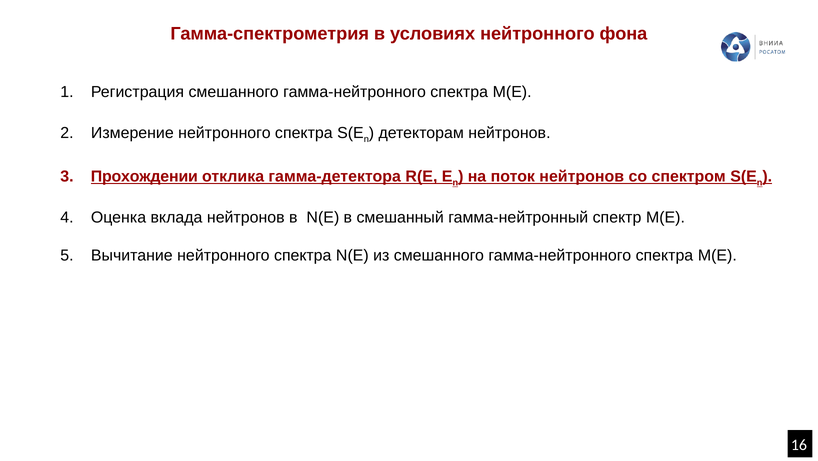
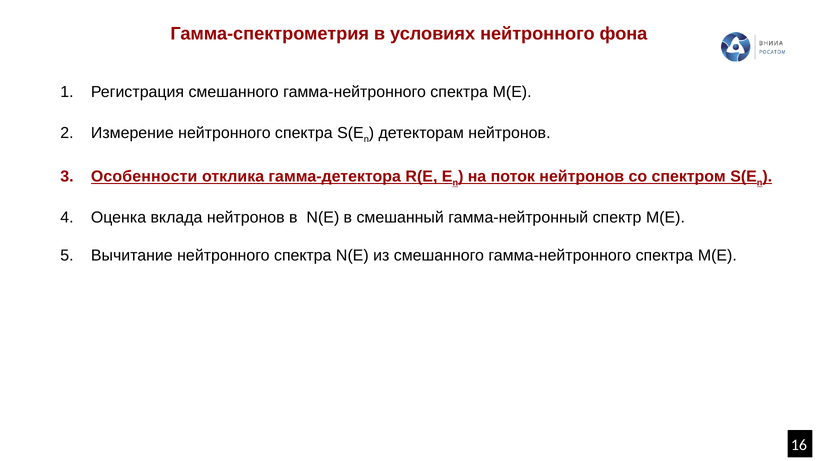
Прохождении: Прохождении -> Особенности (144, 176)
